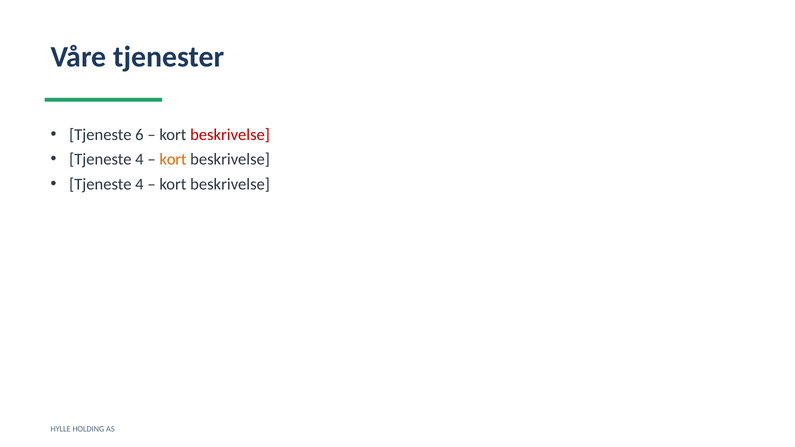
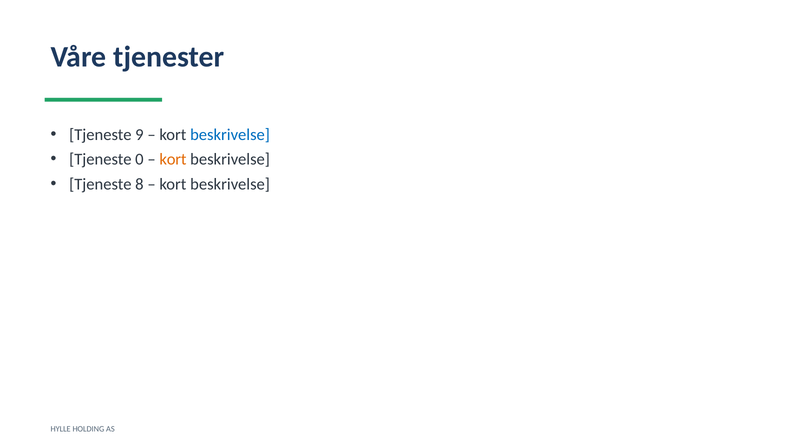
6: 6 -> 9 (139, 135)
beskrivelse colour: red -> blue (230, 135)
4: 4 -> 0 (139, 160)
4: 4 -> 8 (139, 184)
